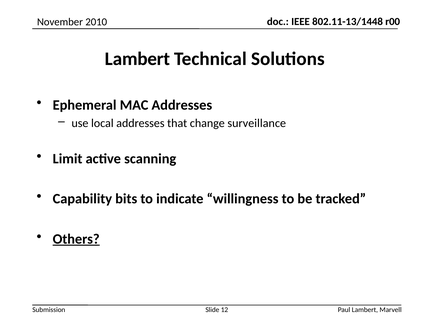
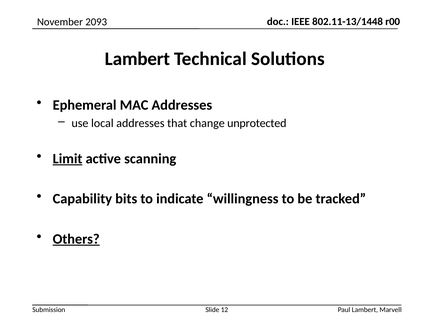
2010: 2010 -> 2093 (96, 22)
surveillance: surveillance -> unprotected (257, 123)
Limit underline: none -> present (68, 158)
